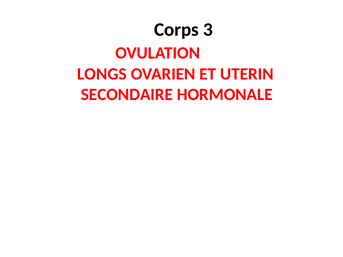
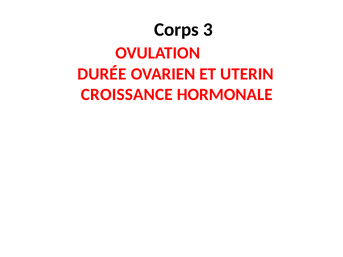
LONGS: LONGS -> DURÉE (102, 74)
SECONDAIRE: SECONDAIRE -> CROISSANCE (127, 95)
